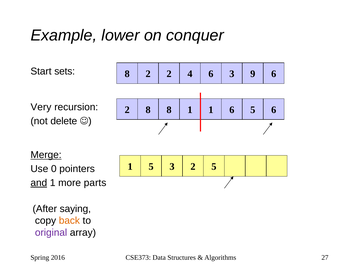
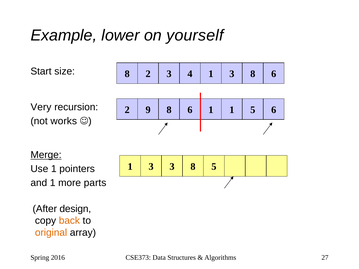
conquer: conquer -> yourself (195, 36)
sets: sets -> size (65, 71)
2 2: 2 -> 3 (169, 74)
4 6: 6 -> 1 (211, 74)
9: 9 -> 8 (253, 74)
2 8: 8 -> 9 (148, 110)
1: 1 -> 6 (190, 110)
1 6: 6 -> 1 (232, 110)
delete: delete -> works (64, 121)
5: 5 -> 3 (151, 167)
2: 2 -> 8 (193, 167)
Use 0: 0 -> 1 (54, 169)
and underline: present -> none (39, 183)
saying: saying -> design (75, 209)
original colour: purple -> orange (51, 233)
